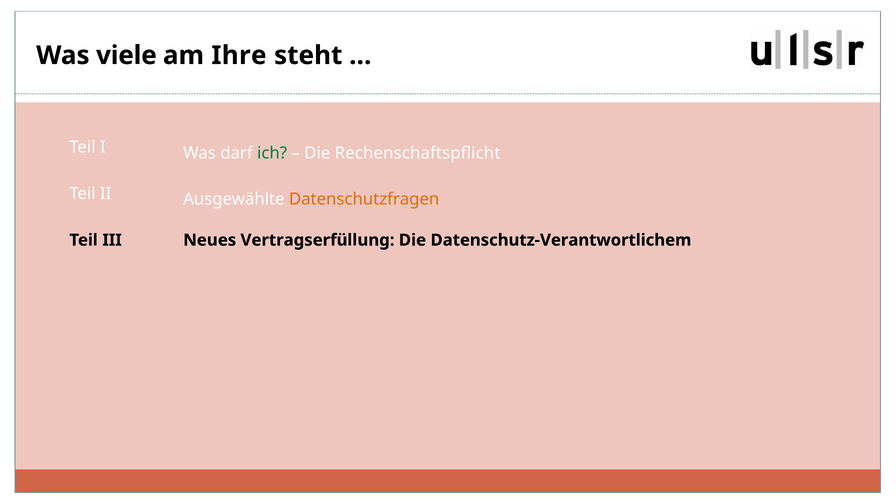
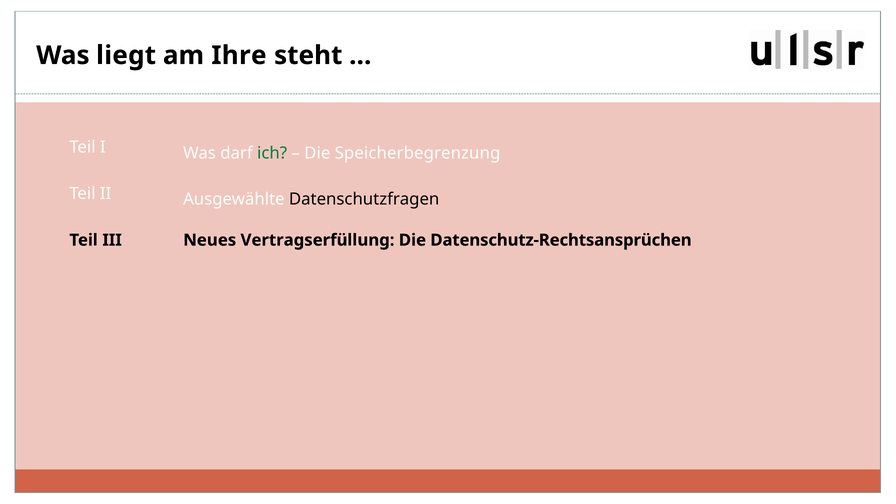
viele: viele -> liegt (126, 55)
Rechenschaftspflicht: Rechenschaftspflicht -> Speicherbegrenzung (418, 153)
Datenschutzfragen colour: orange -> black (364, 199)
Datenschutz-Verantwortlichem: Datenschutz-Verantwortlichem -> Datenschutz-Rechtsansprüchen (561, 240)
